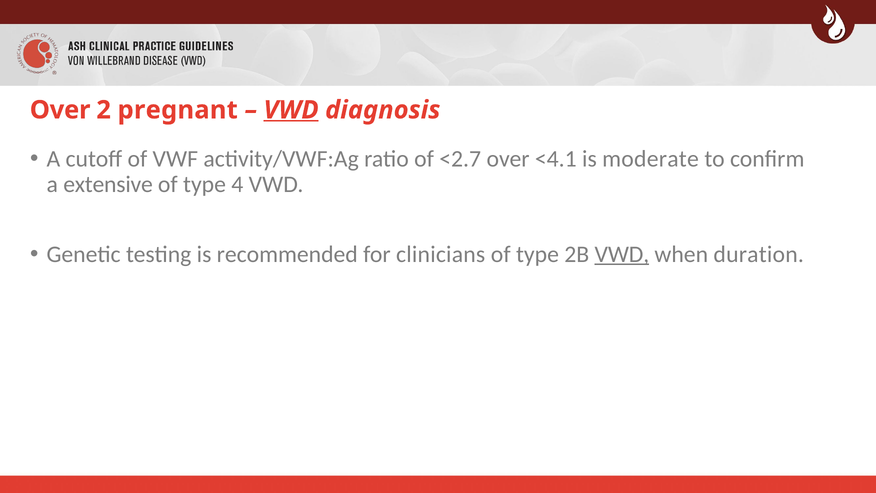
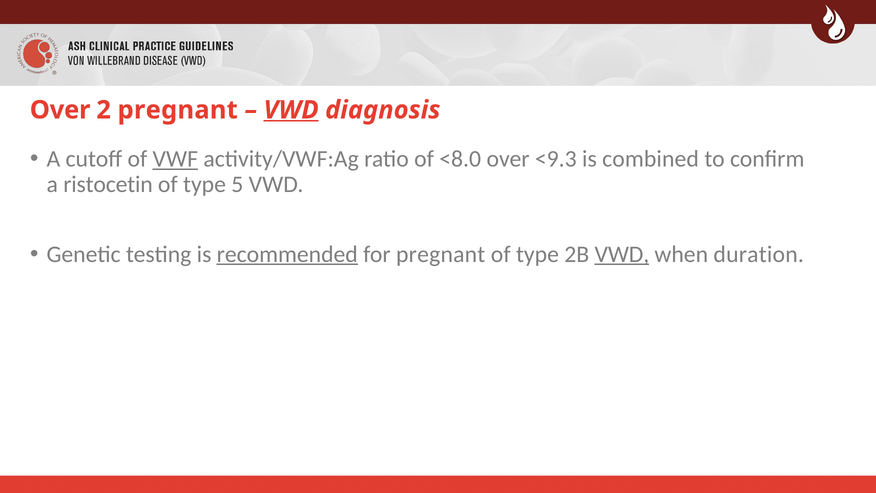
VWF underline: none -> present (175, 159)
<2.7: <2.7 -> <8.0 (460, 159)
<4.1: <4.1 -> <9.3 (556, 159)
moderate: moderate -> combined (651, 159)
extensive: extensive -> ristocetin (108, 184)
4: 4 -> 5 (237, 184)
recommended underline: none -> present (287, 254)
for clinicians: clinicians -> pregnant (441, 254)
